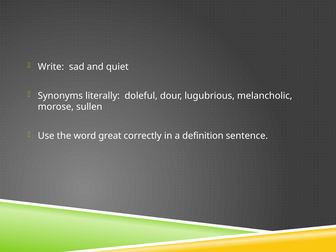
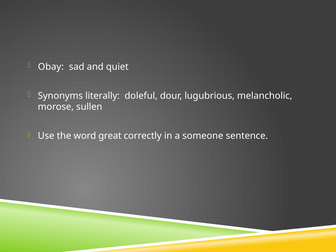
Write: Write -> Obay (51, 67)
definition: definition -> someone (203, 136)
